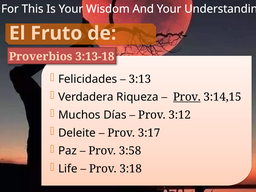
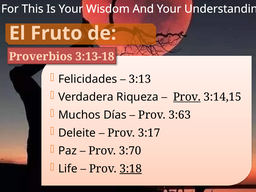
3:12: 3:12 -> 3:63 (180, 115)
3:58: 3:58 -> 3:70 (130, 151)
3:18 underline: none -> present (131, 169)
